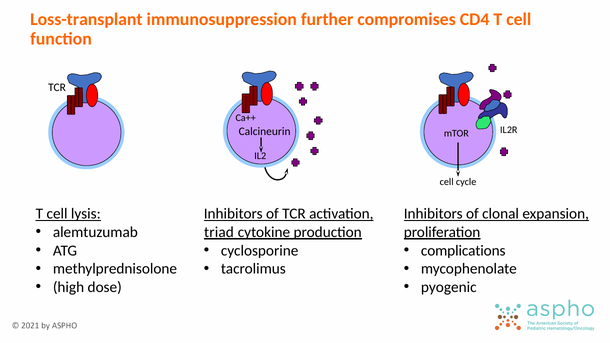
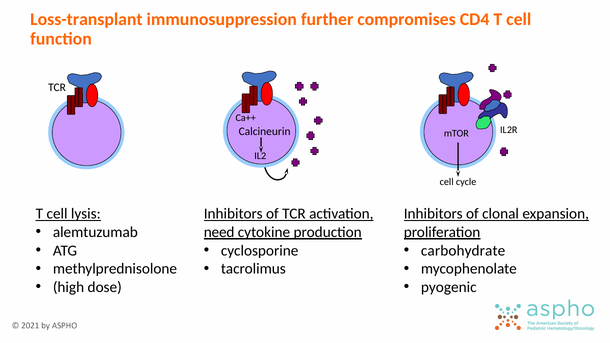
triad: triad -> need (219, 232)
complications: complications -> carbohydrate (463, 251)
